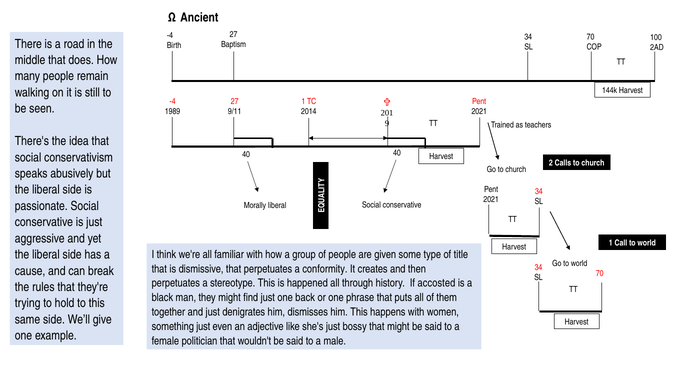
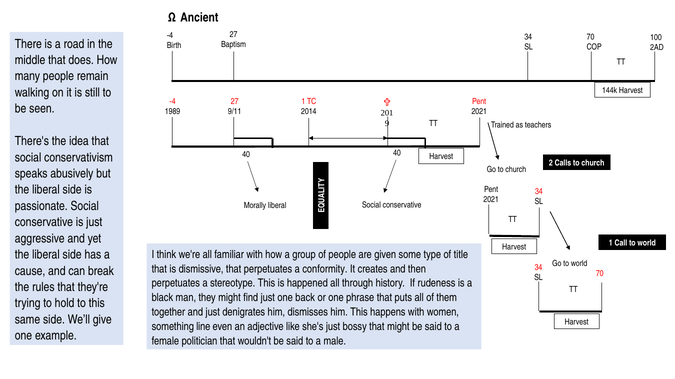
accosted: accosted -> rudeness (436, 284)
something just: just -> line (203, 327)
